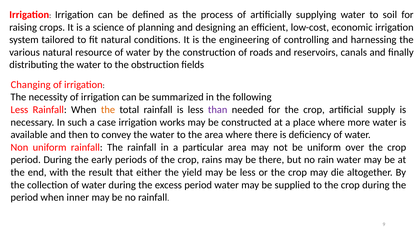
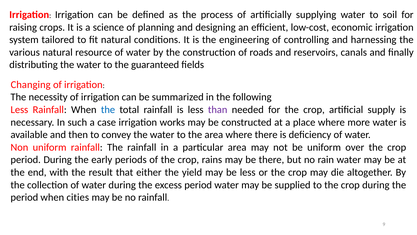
obstruction: obstruction -> guaranteed (155, 65)
the colour: orange -> blue (108, 110)
inner: inner -> cities (78, 197)
